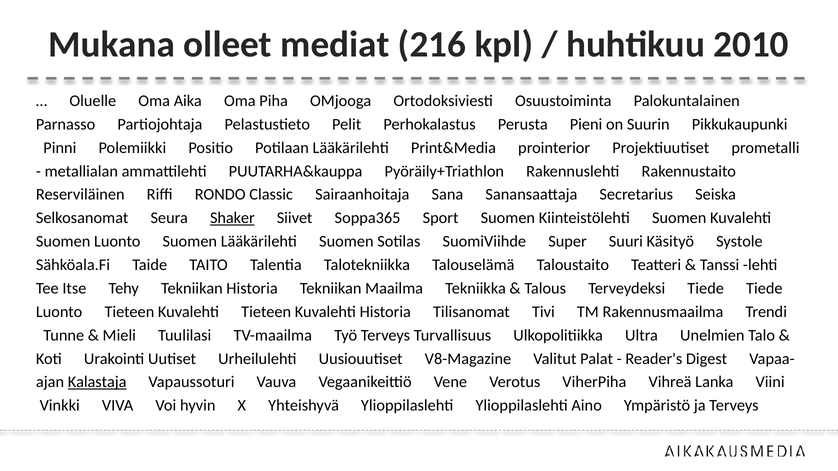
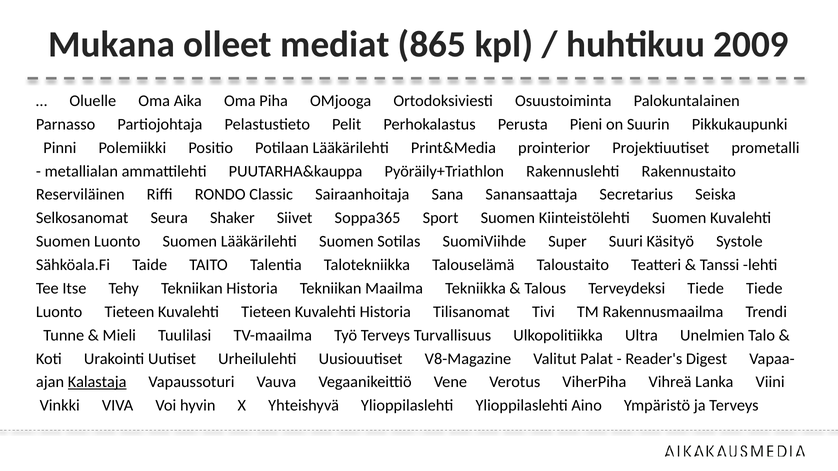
216: 216 -> 865 (432, 44)
2010: 2010 -> 2009 (751, 44)
Shaker underline: present -> none (232, 218)
